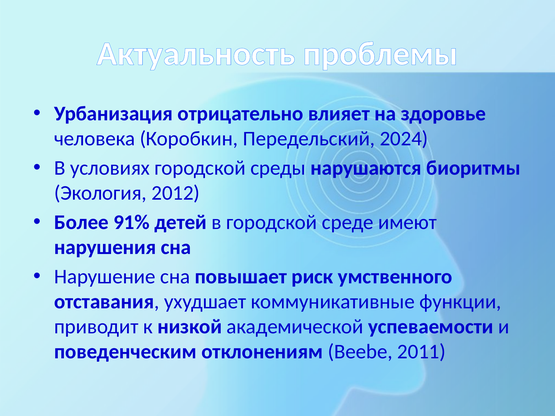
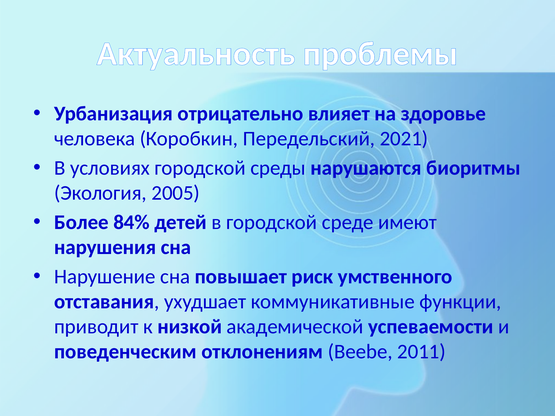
2024: 2024 -> 2021 (404, 139)
2012: 2012 -> 2005 (176, 193)
91%: 91% -> 84% (132, 222)
